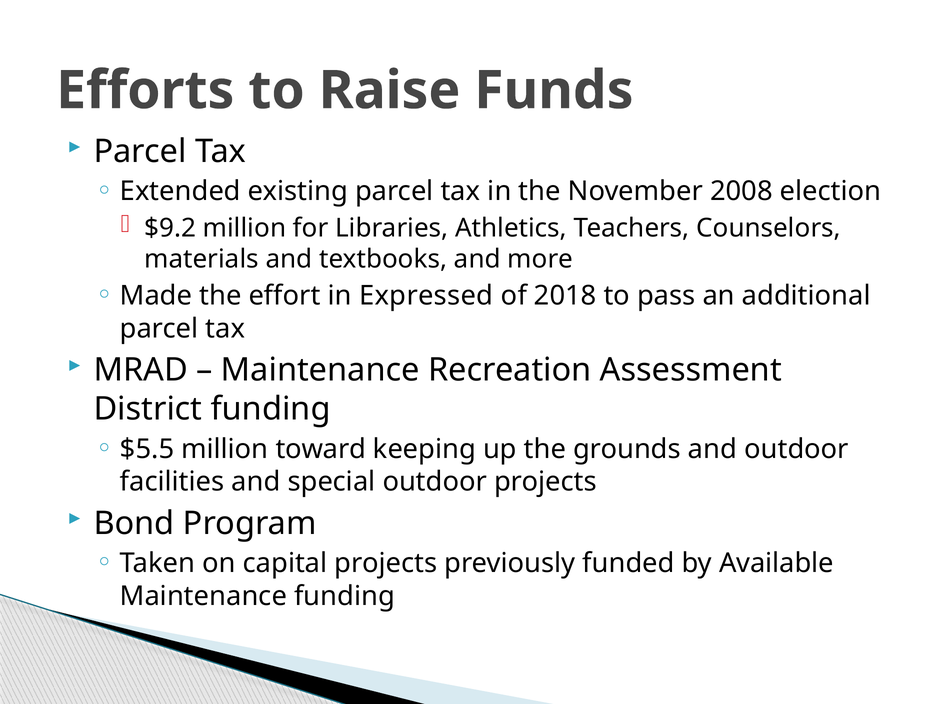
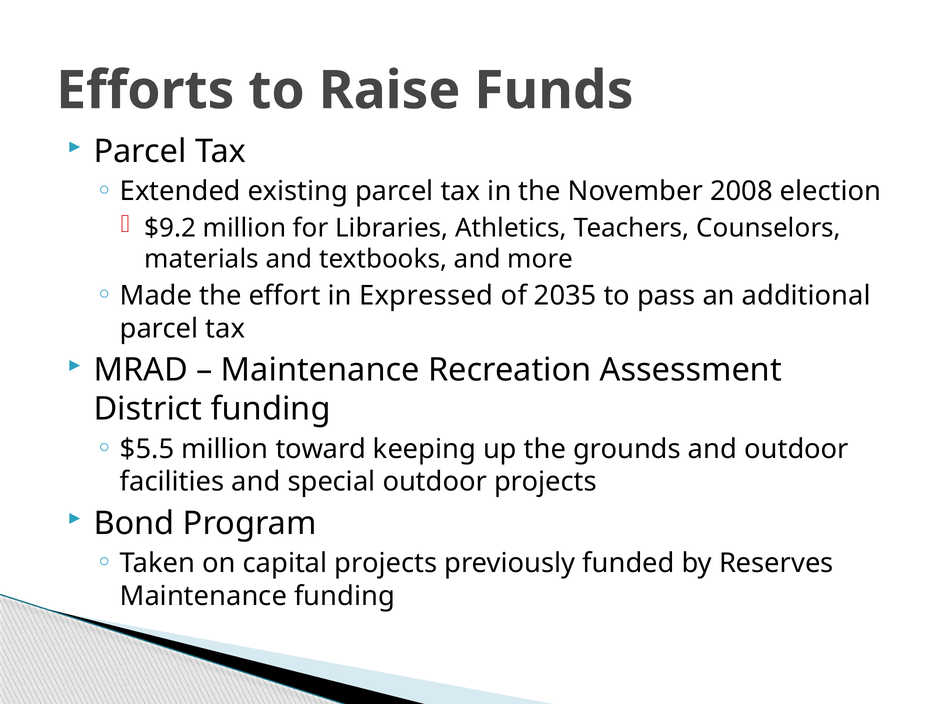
2018: 2018 -> 2035 (565, 295)
Available: Available -> Reserves (776, 563)
